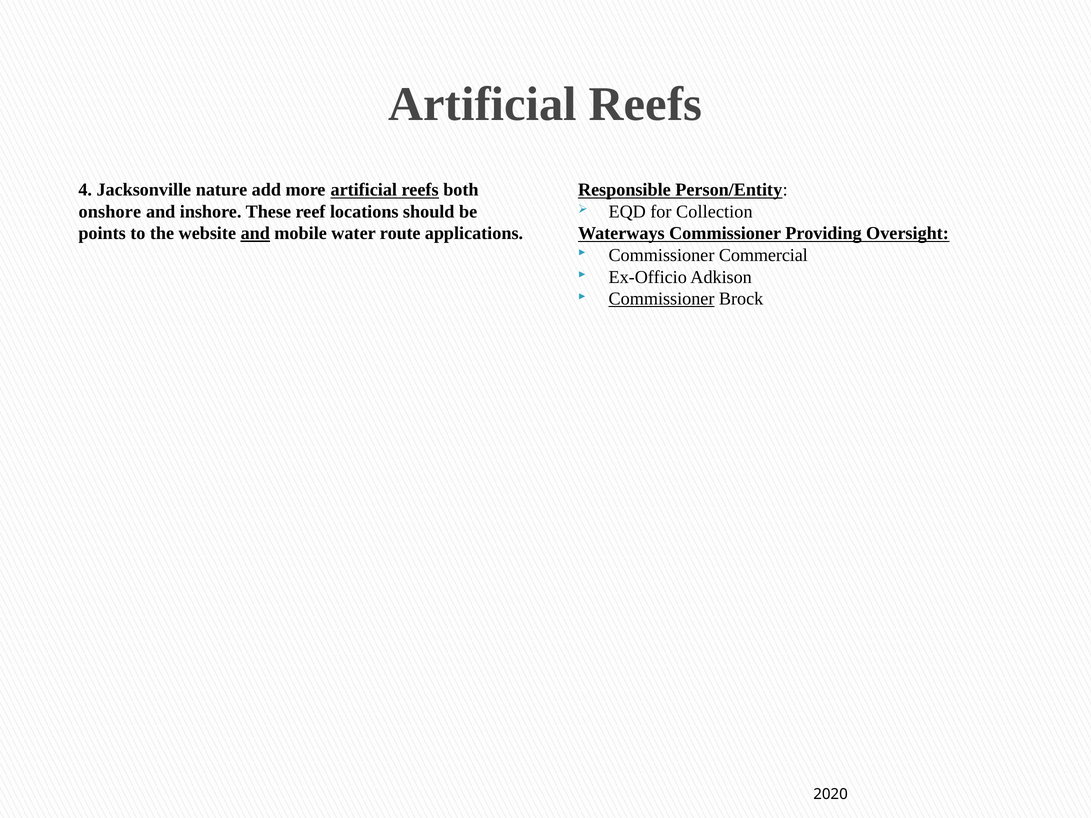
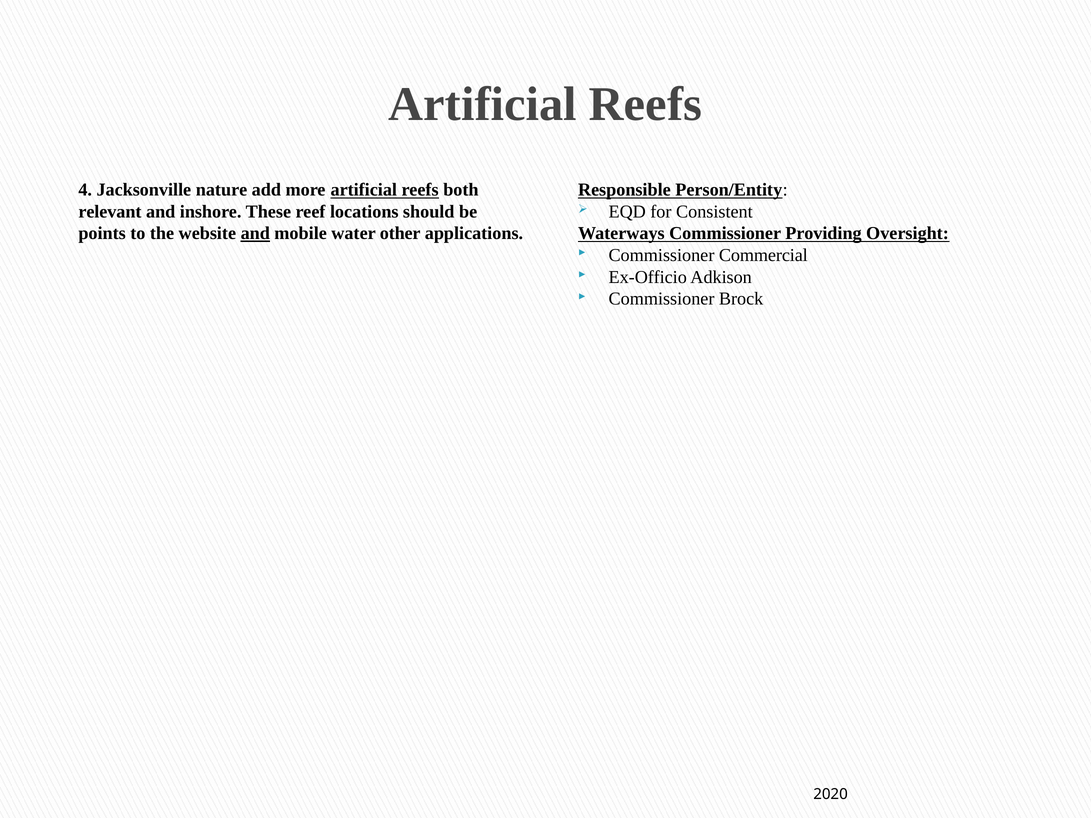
onshore: onshore -> relevant (110, 212)
Collection: Collection -> Consistent (714, 212)
route: route -> other (400, 234)
Commissioner underline: present -> none (662, 299)
